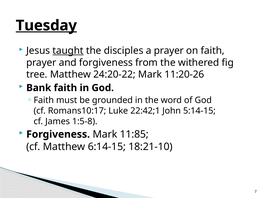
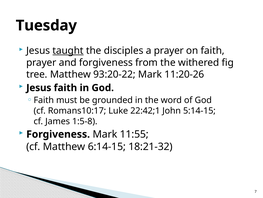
Tuesday underline: present -> none (46, 25)
24:20-22: 24:20-22 -> 93:20-22 (114, 74)
Bank: Bank -> Jesus (39, 88)
11:85: 11:85 -> 11:55 (134, 134)
18:21-10: 18:21-10 -> 18:21-32 (150, 146)
